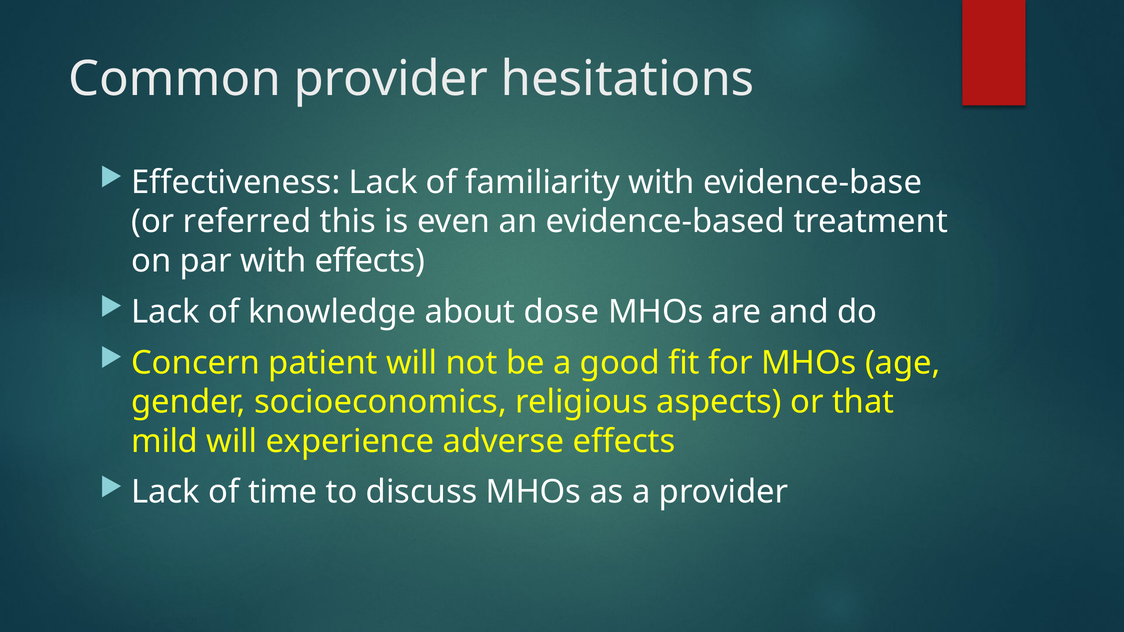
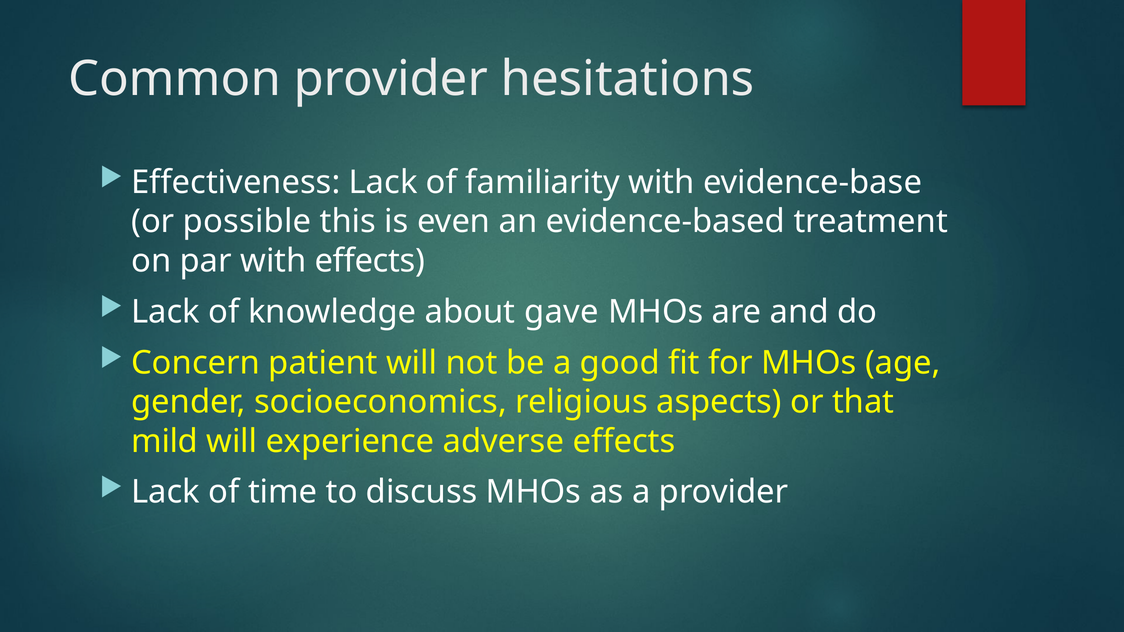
referred: referred -> possible (247, 222)
dose: dose -> gave (561, 312)
